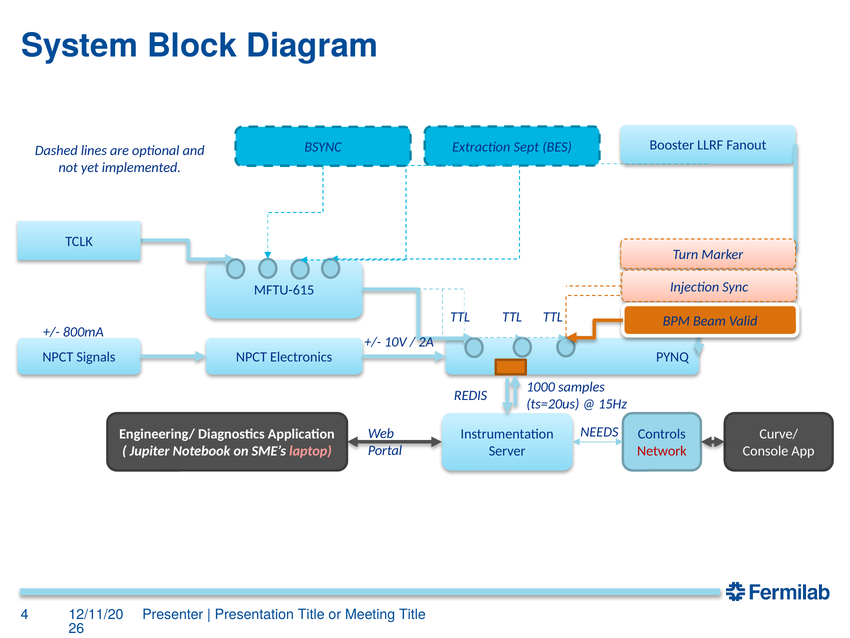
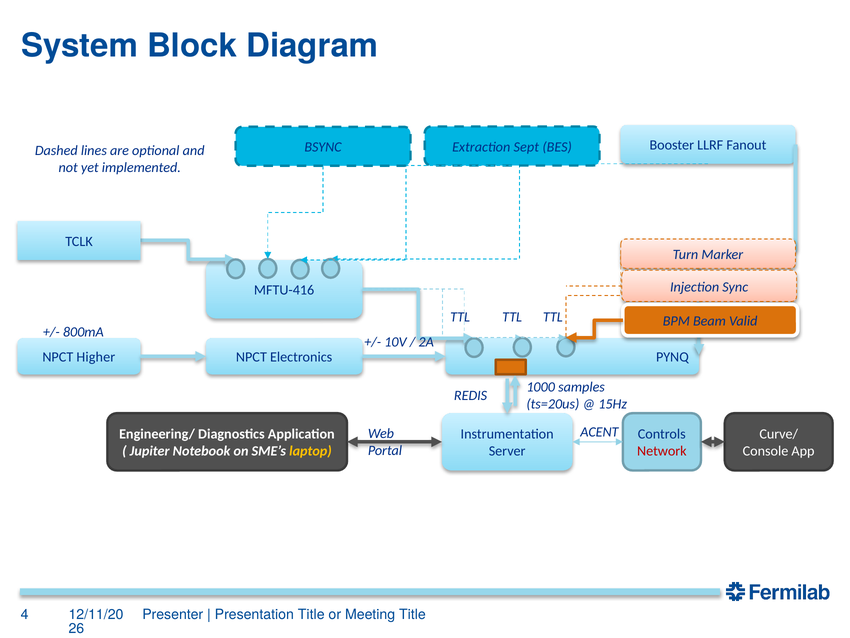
MFTU-615: MFTU-615 -> MFTU-416 (284, 290)
Signals: Signals -> Higher (96, 357)
NEEDS: NEEDS -> ACENT (599, 432)
laptop colour: pink -> yellow (310, 451)
